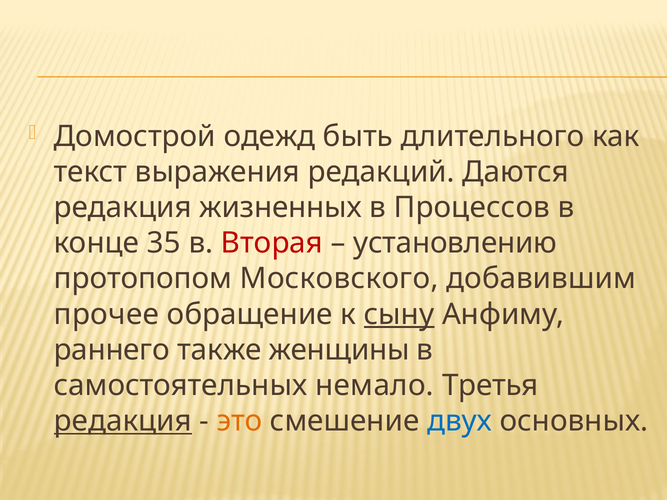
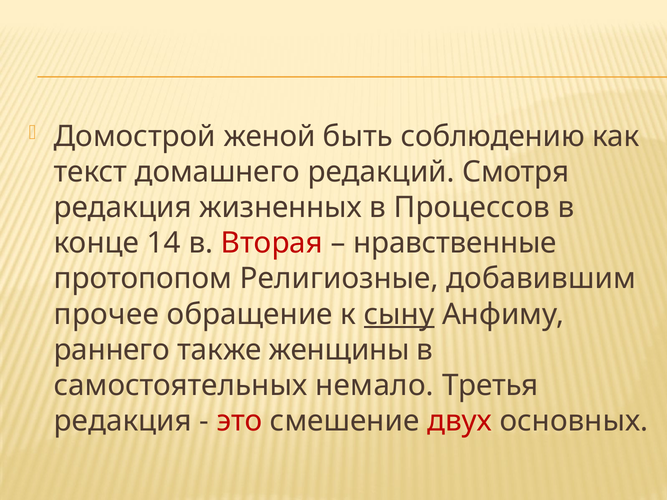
одежд: одежд -> женой (270, 137)
длительного: длительного -> соблюдению (493, 137)
выражения: выражения -> домашнего (217, 172)
Даются: Даются -> Смотря (516, 172)
35: 35 -> 14 (164, 243)
установлению: установлению -> нравственные (455, 243)
Московского: Московского -> Религиозные (339, 279)
редакция underline: present -> none (123, 421)
это colour: orange -> red (240, 421)
двух colour: blue -> red (460, 421)
